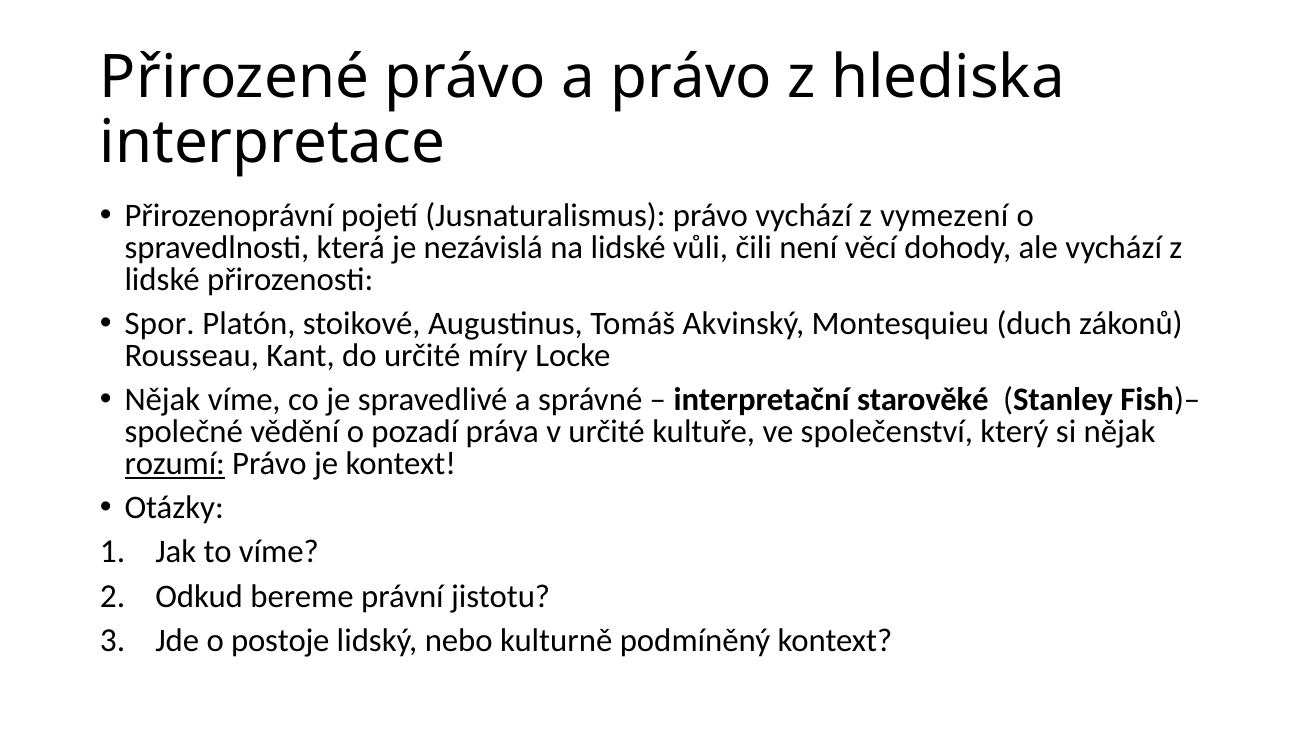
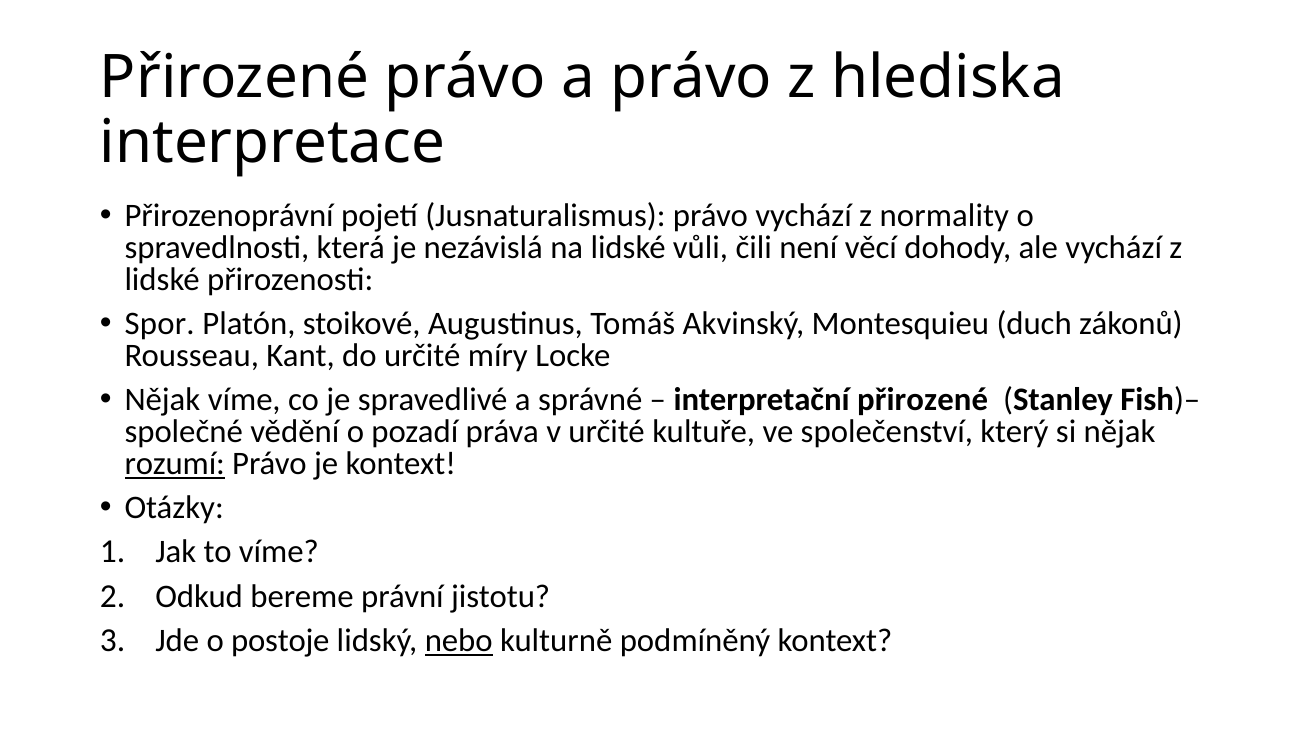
vymezení: vymezení -> normality (944, 216)
interpretační starověké: starověké -> přirozené (923, 400)
nebo underline: none -> present (459, 640)
